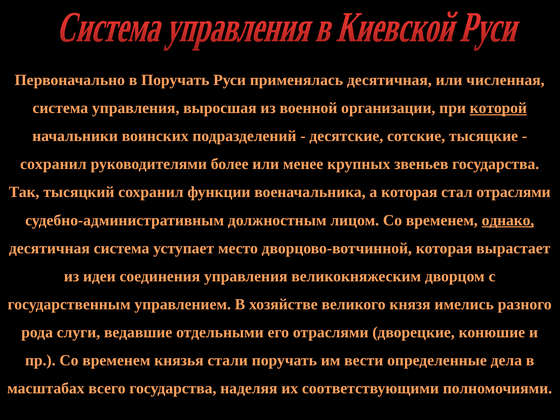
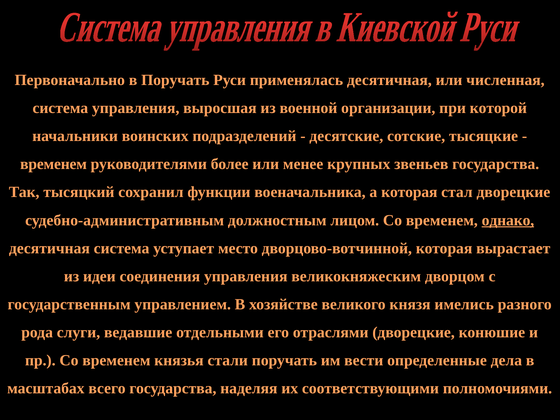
которой underline: present -> none (498, 108)
сохранил: сохранил -> временем (54, 164)
стал отраслями: отраслями -> дворецкие (513, 192)
